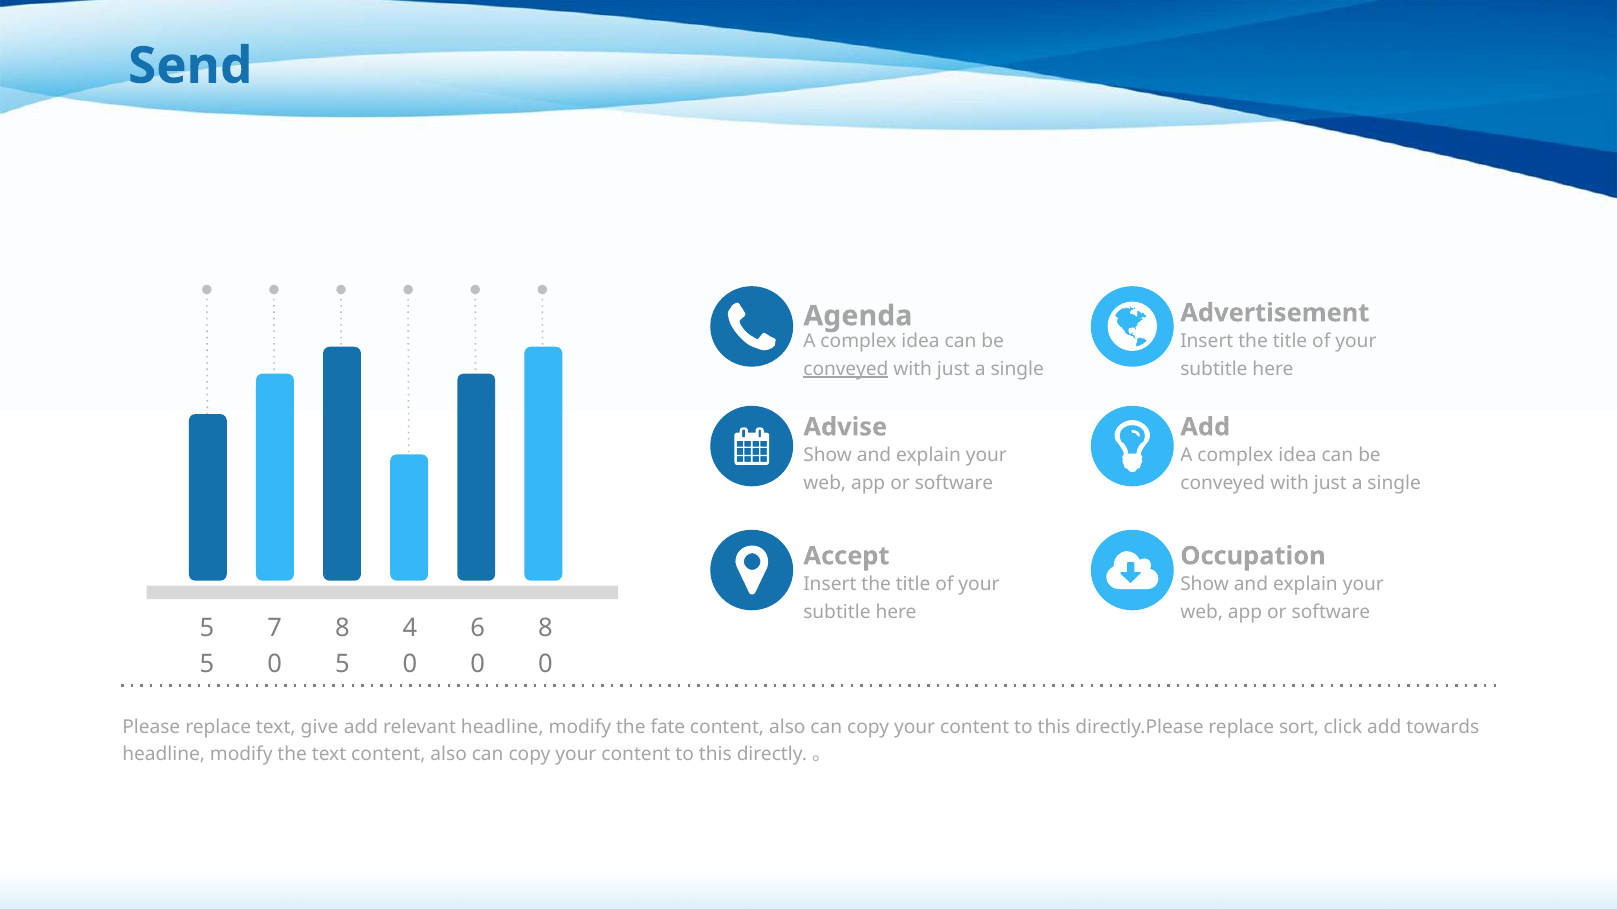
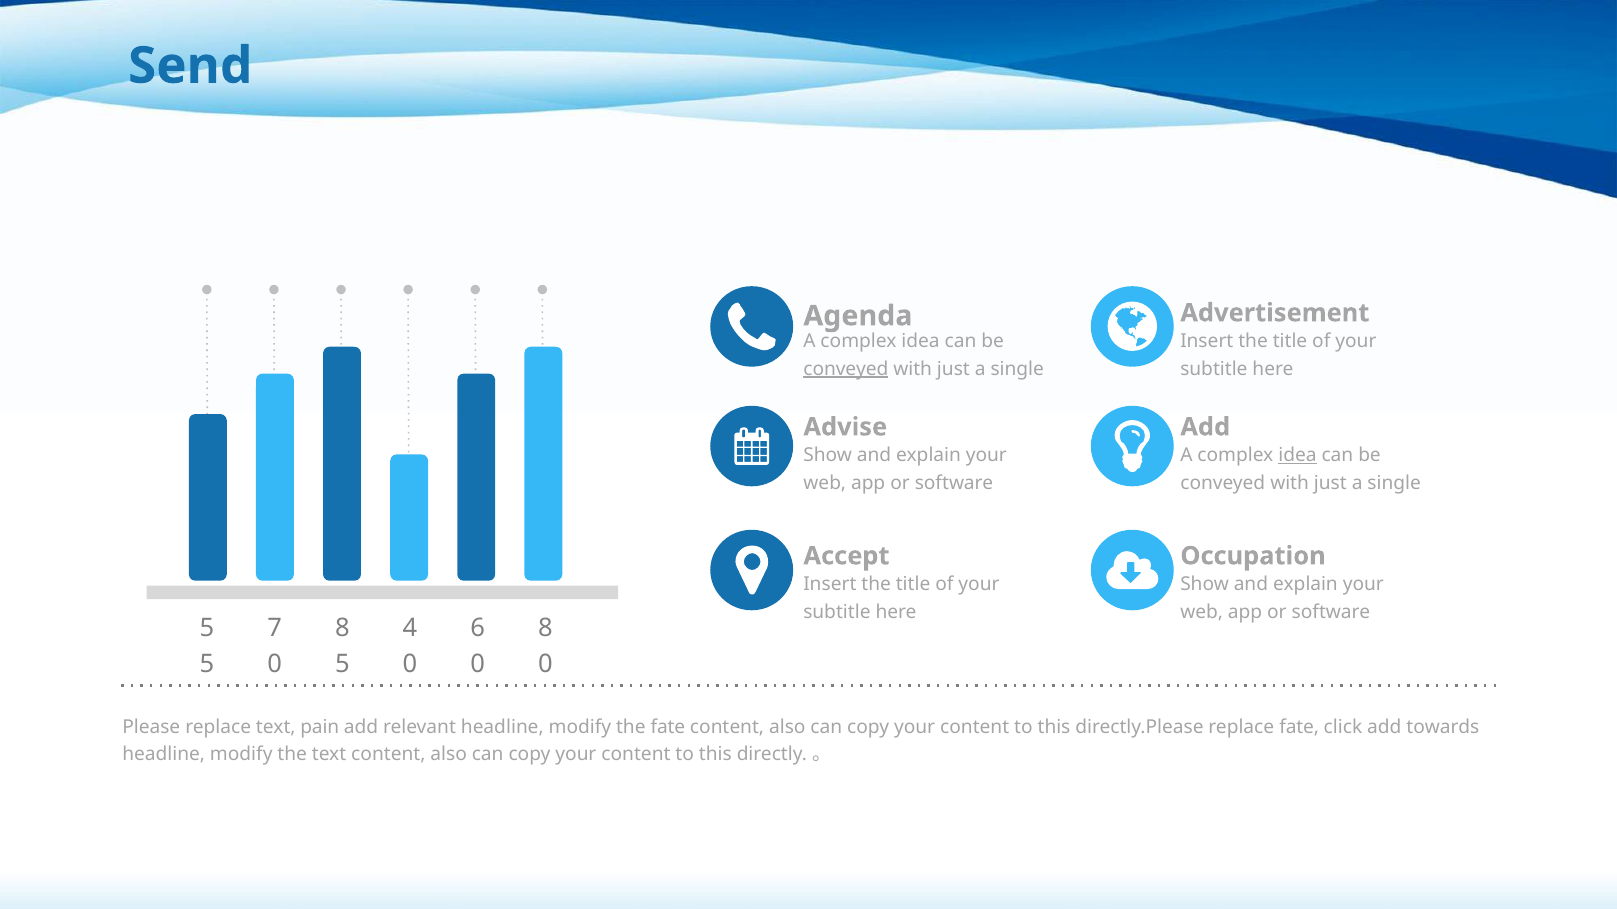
idea underline: none -> present (1297, 456)
give: give -> pain (320, 727)
replace sort: sort -> fate (1299, 727)
